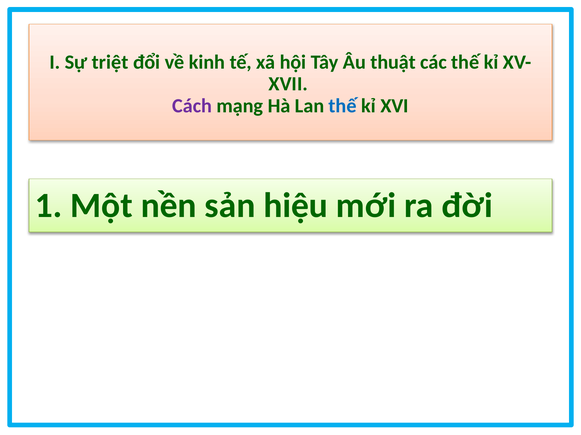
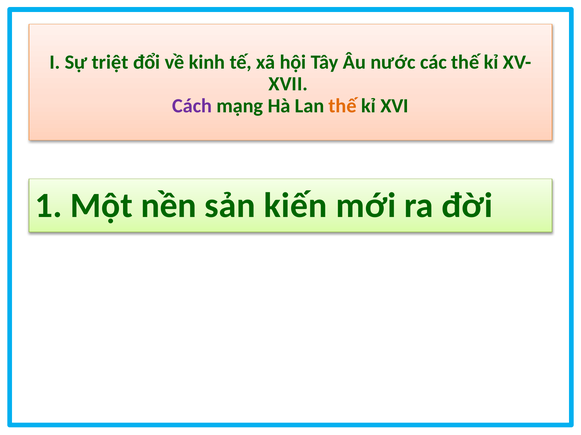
thuật: thuật -> nước (393, 62)
thế colour: blue -> orange (343, 106)
hiệu: hiệu -> kiến (296, 206)
